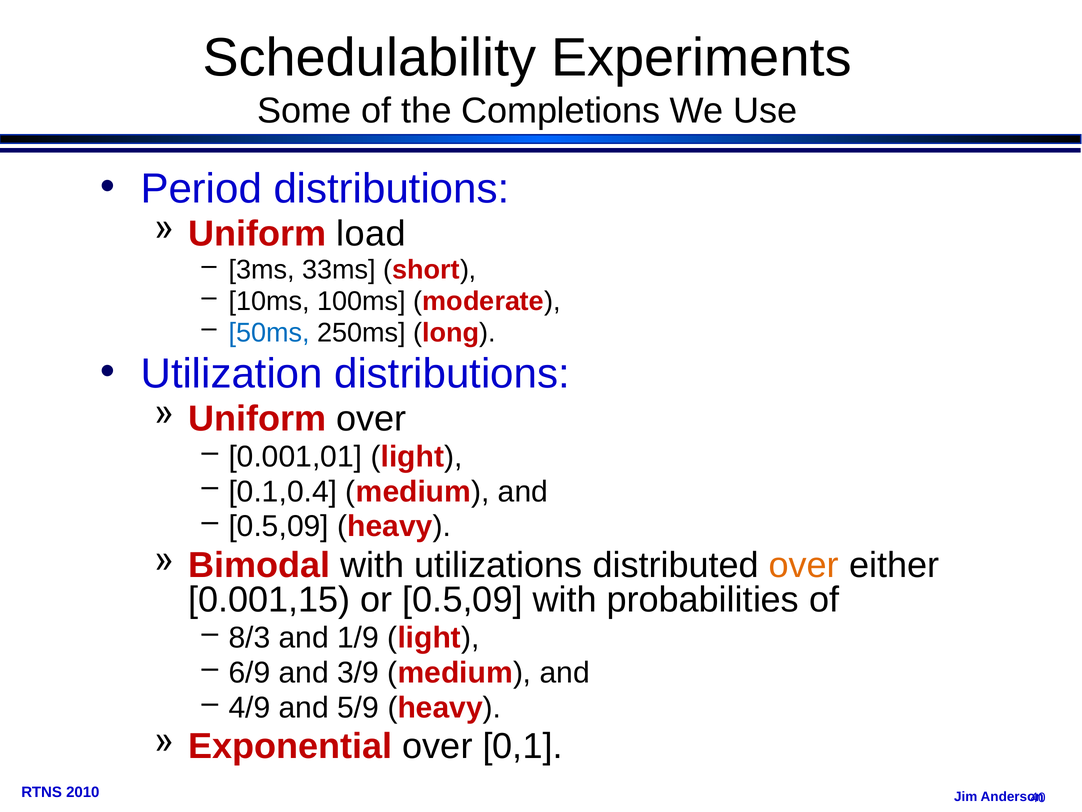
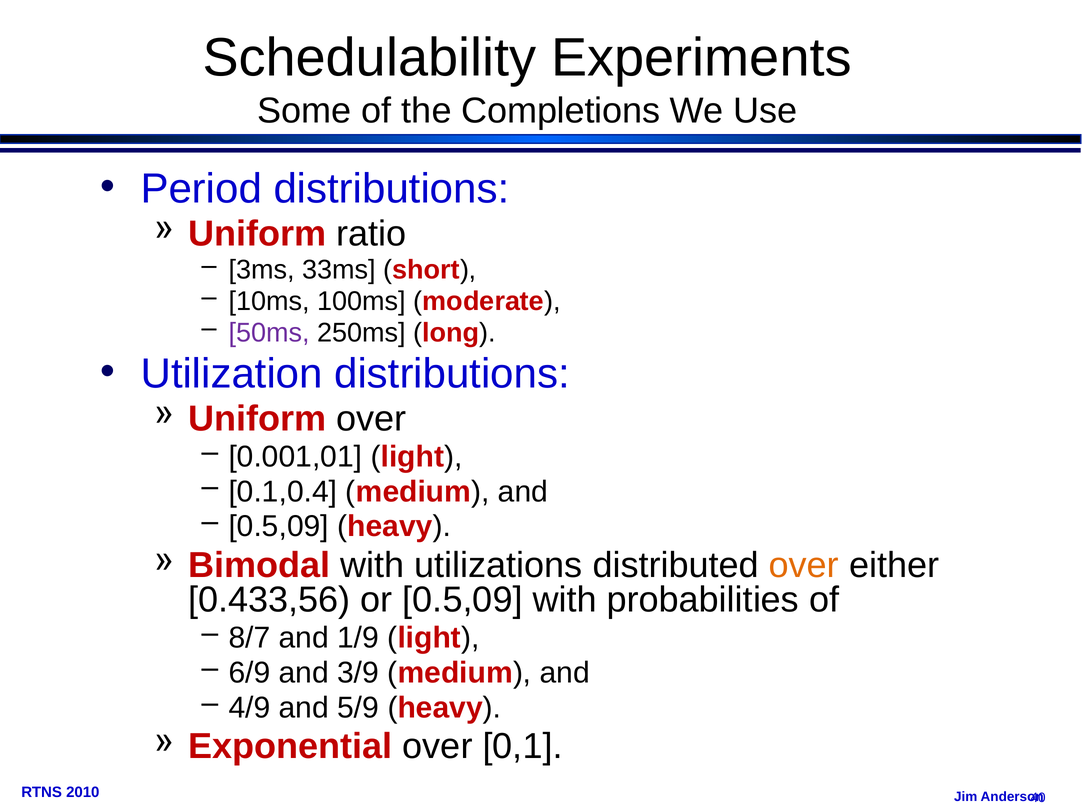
load: load -> ratio (371, 234)
50ms colour: blue -> purple (269, 332)
0.001,15: 0.001,15 -> 0.433,56 (269, 600)
8/3: 8/3 -> 8/7 (250, 638)
